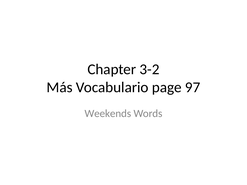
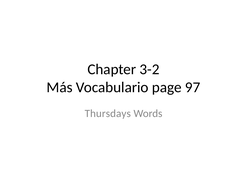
Weekends: Weekends -> Thursdays (108, 114)
